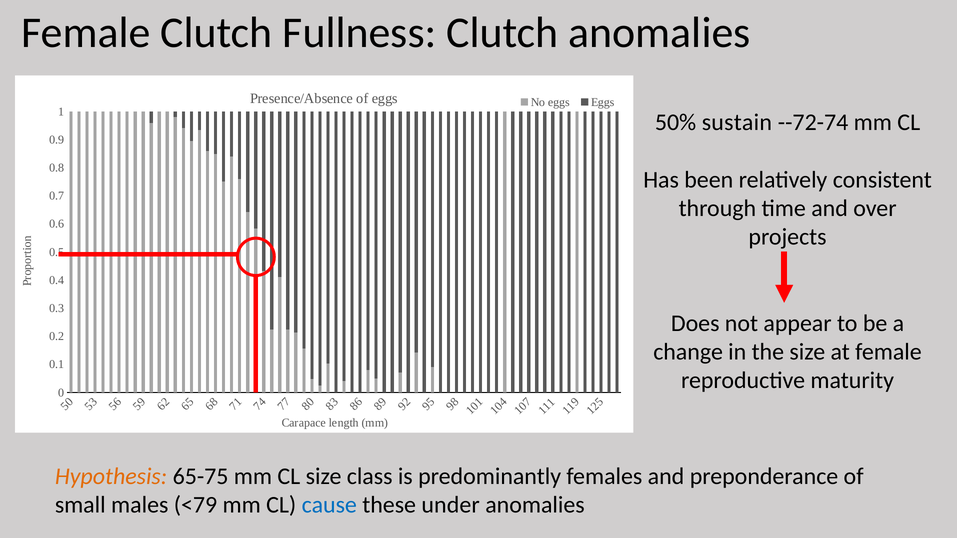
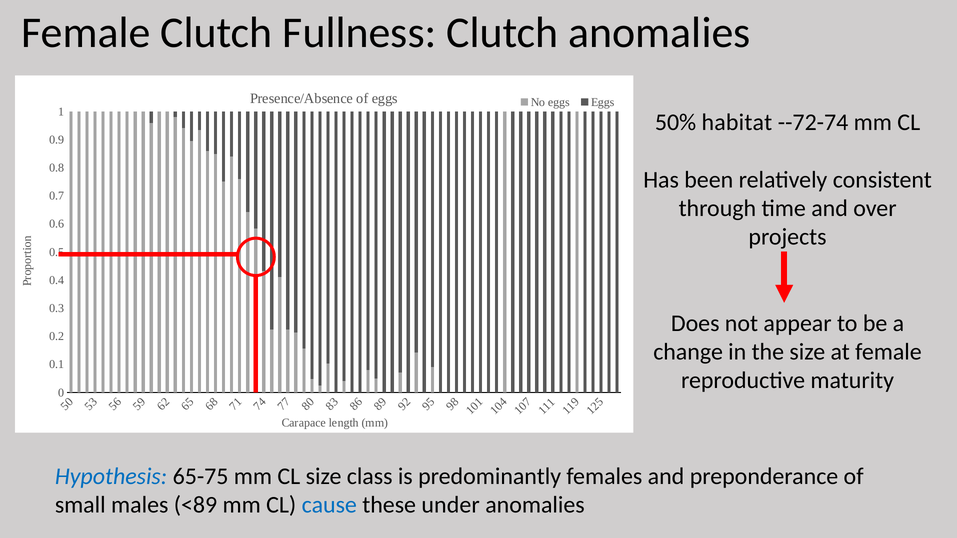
sustain: sustain -> habitat (737, 122)
Hypothesis colour: orange -> blue (111, 477)
<79: <79 -> <89 (195, 505)
